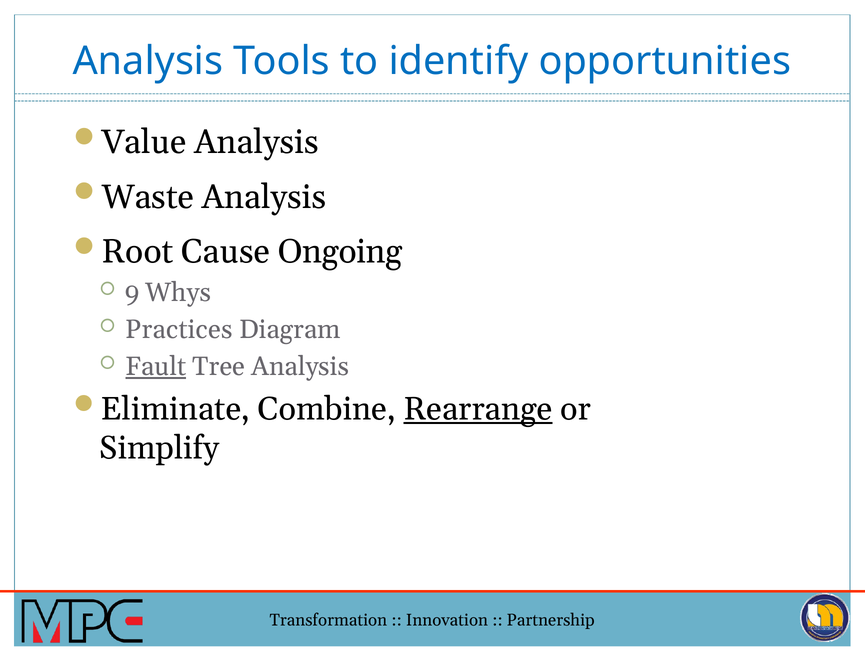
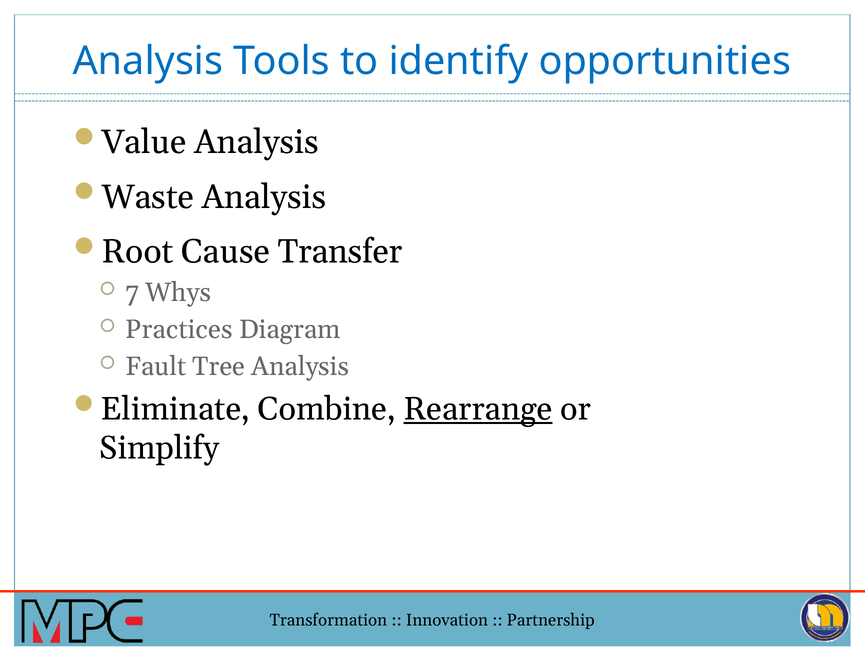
Ongoing: Ongoing -> Transfer (340, 252)
9: 9 -> 7 (132, 293)
Fault underline: present -> none (156, 367)
